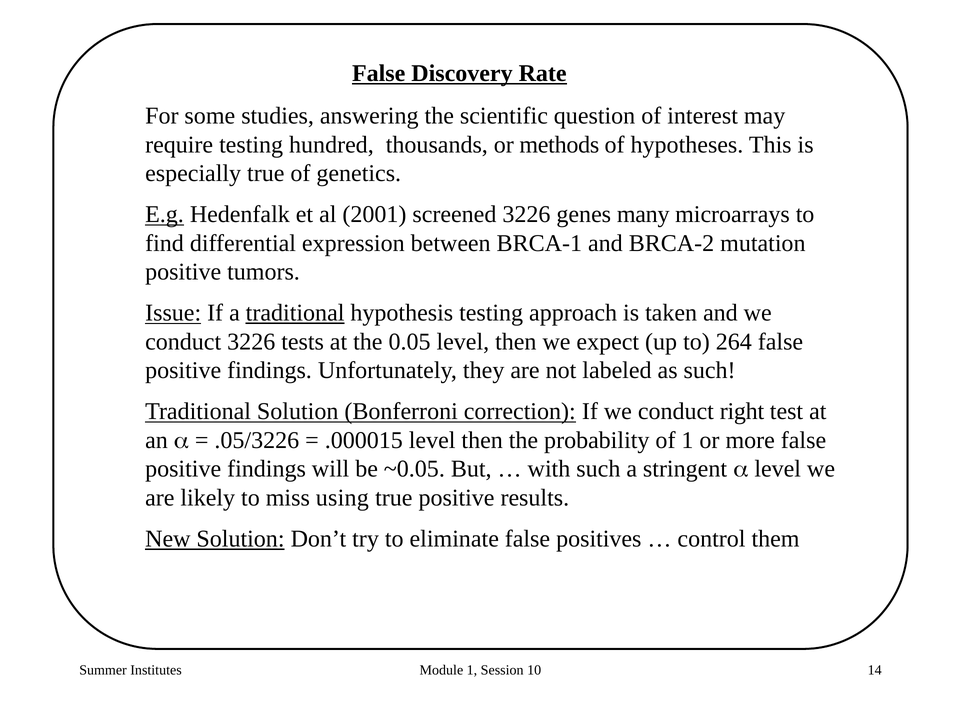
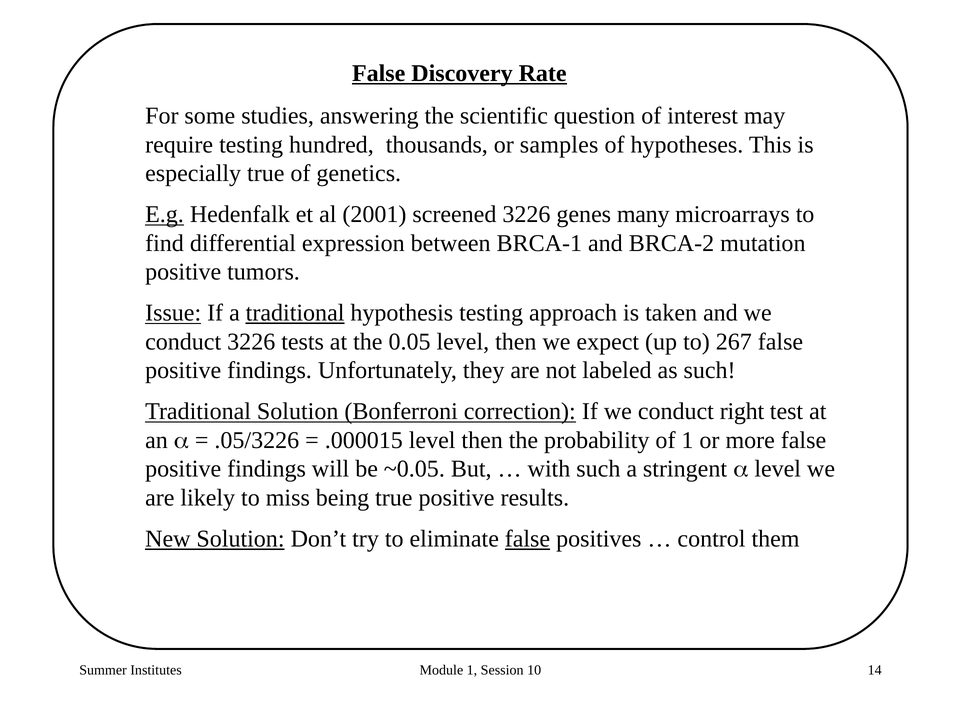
methods: methods -> samples (559, 145)
264: 264 -> 267 (734, 342)
using: using -> being (342, 498)
false underline: none -> present (527, 539)
